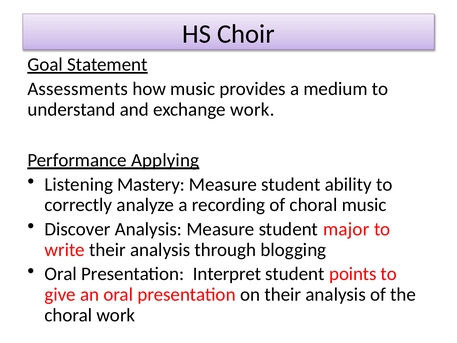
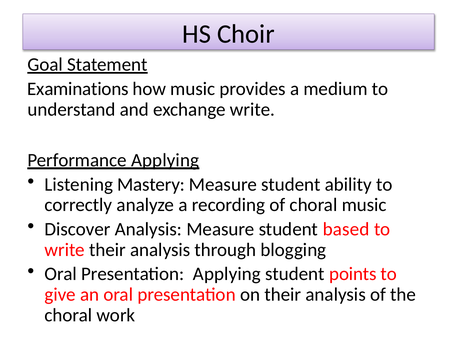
Assessments: Assessments -> Examinations (78, 89)
exchange work: work -> write (252, 109)
major: major -> based (346, 229)
Presentation Interpret: Interpret -> Applying (227, 274)
